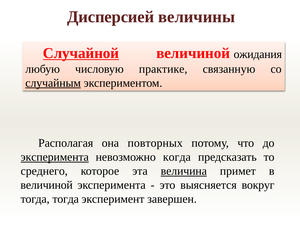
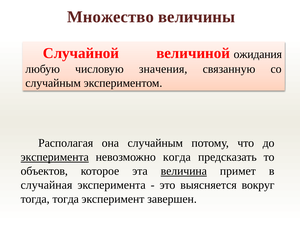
Дисперсией: Дисперсией -> Множество (111, 17)
Случайной underline: present -> none (81, 53)
практике: практике -> значения (163, 69)
случайным underline: present -> none (53, 83)
она повторных: повторных -> случайным (155, 143)
среднего: среднего -> объектов (44, 171)
величиной: величиной -> случайная (46, 185)
